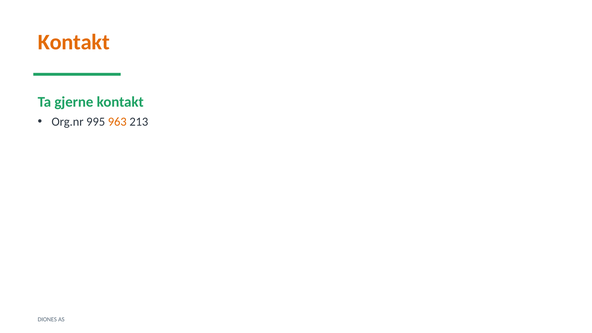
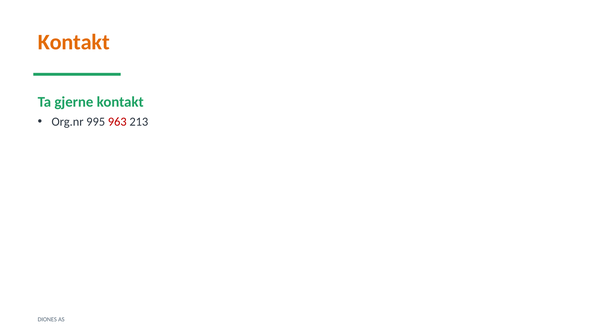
963 colour: orange -> red (117, 122)
